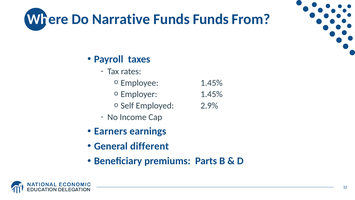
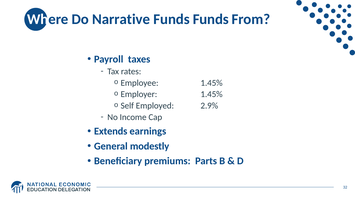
Earners: Earners -> Extends (111, 131)
different: different -> modestly (150, 146)
